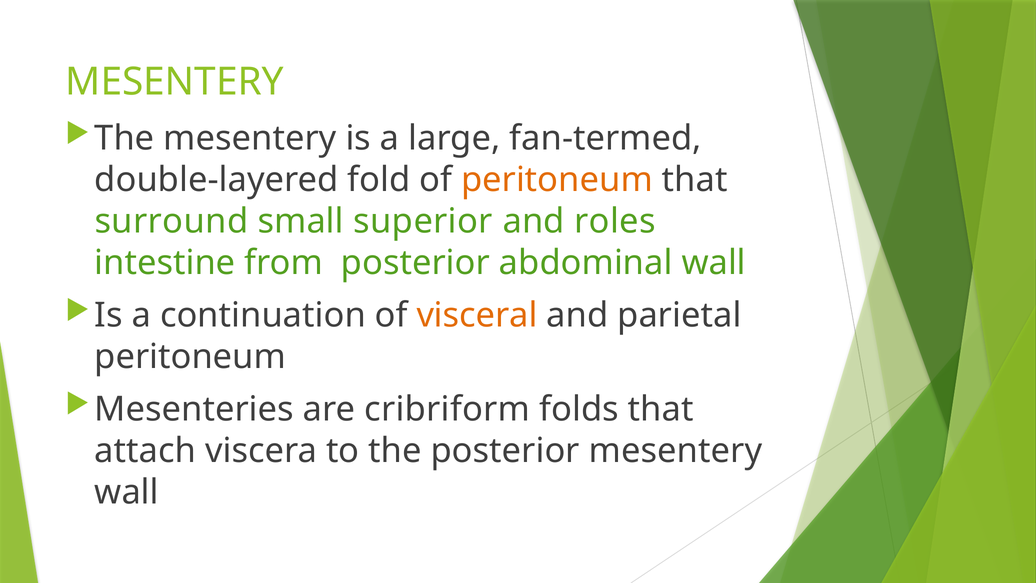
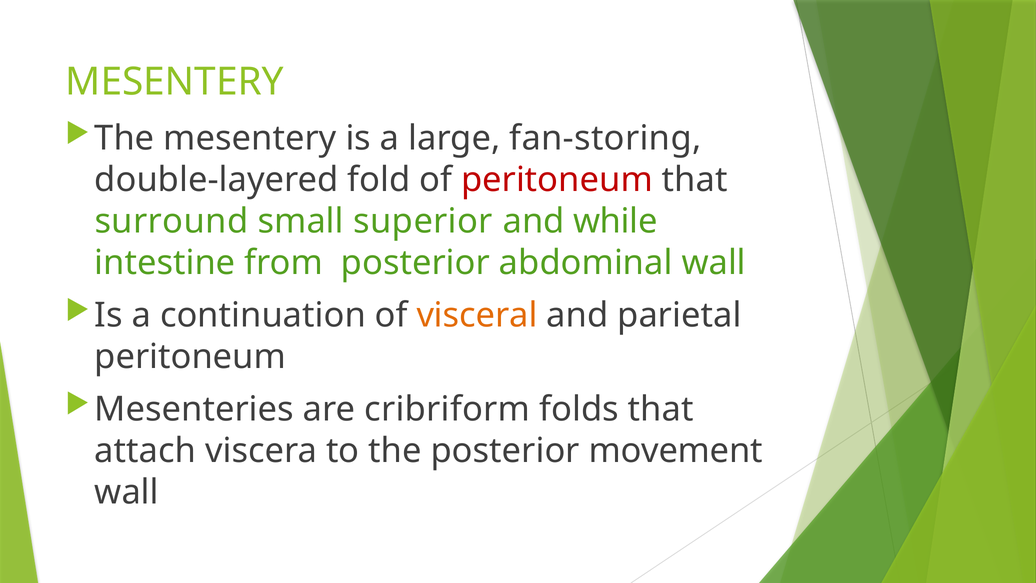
fan-termed: fan-termed -> fan-storing (605, 139)
peritoneum colour: orange -> red (557, 180)
roles: roles -> while (615, 221)
posterior mesentery: mesentery -> movement (676, 450)
